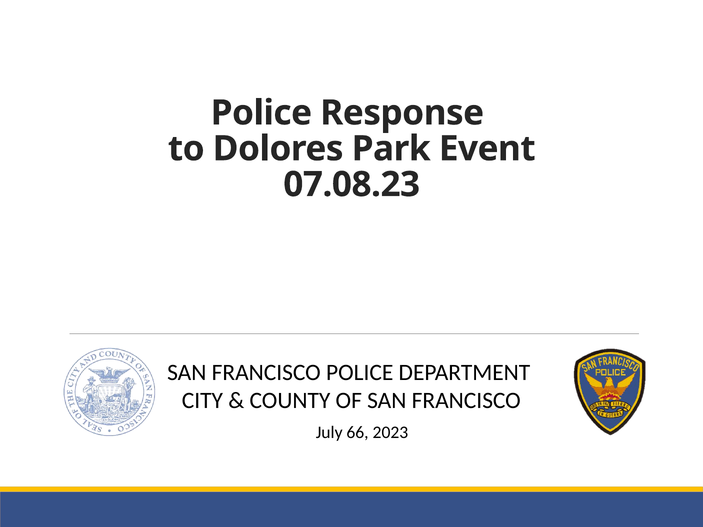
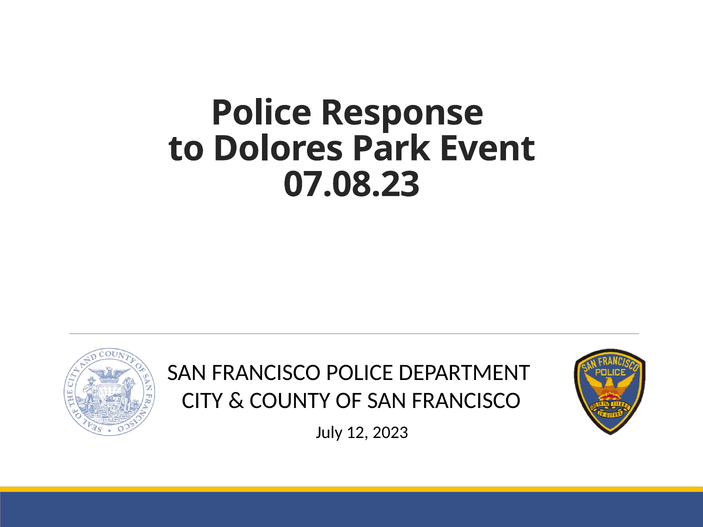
66: 66 -> 12 (358, 433)
